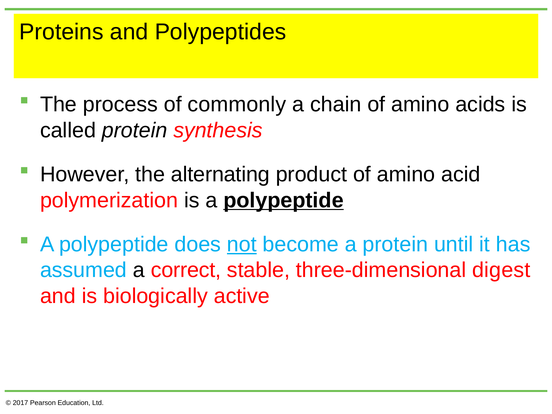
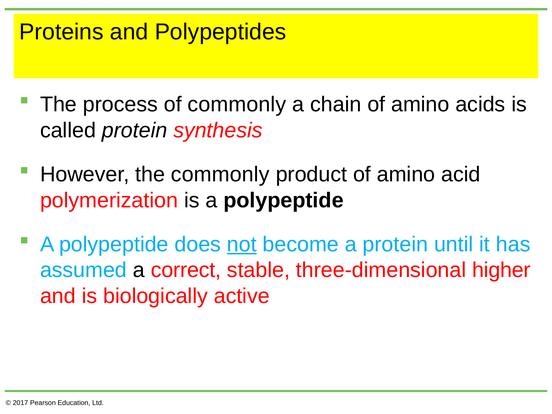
the alternating: alternating -> commonly (220, 175)
polypeptide underline: present -> none (284, 200)
digest: digest -> higher (501, 270)
